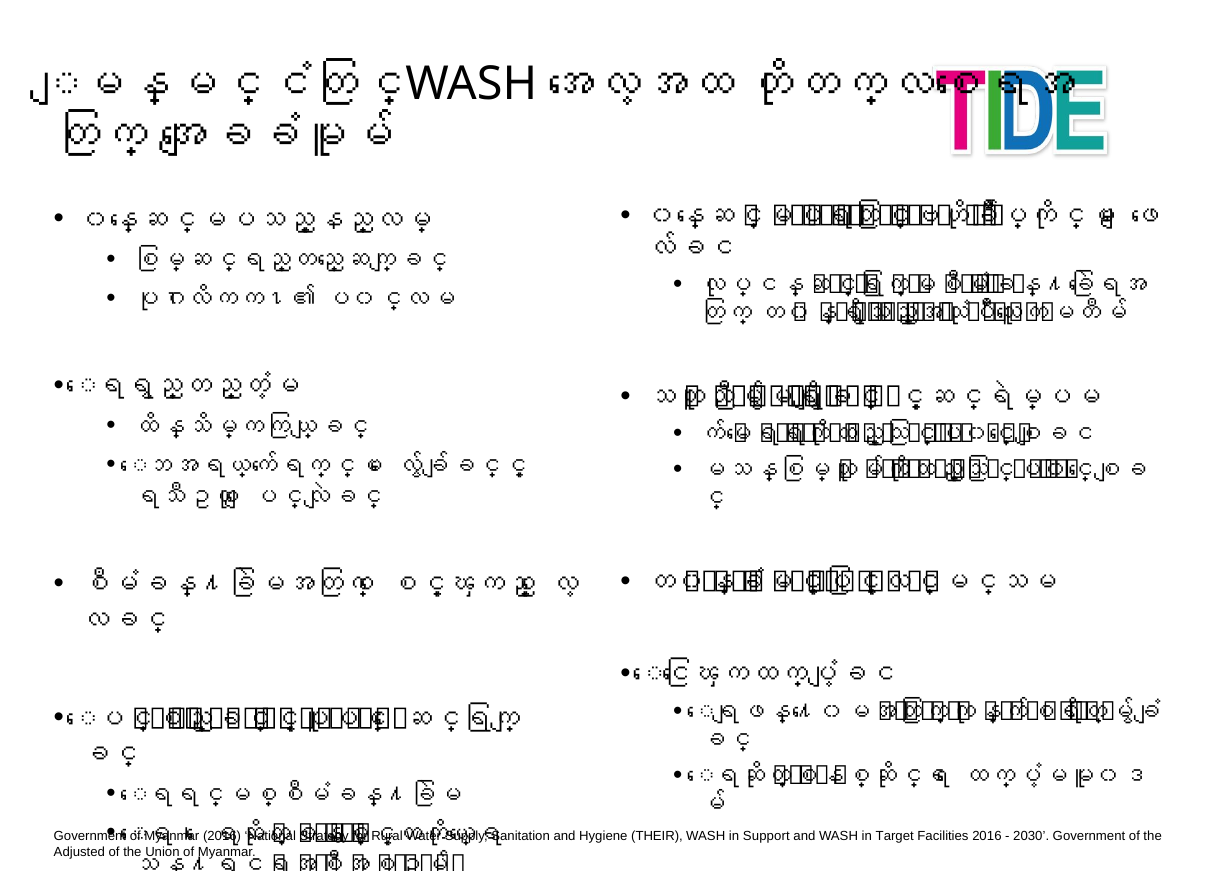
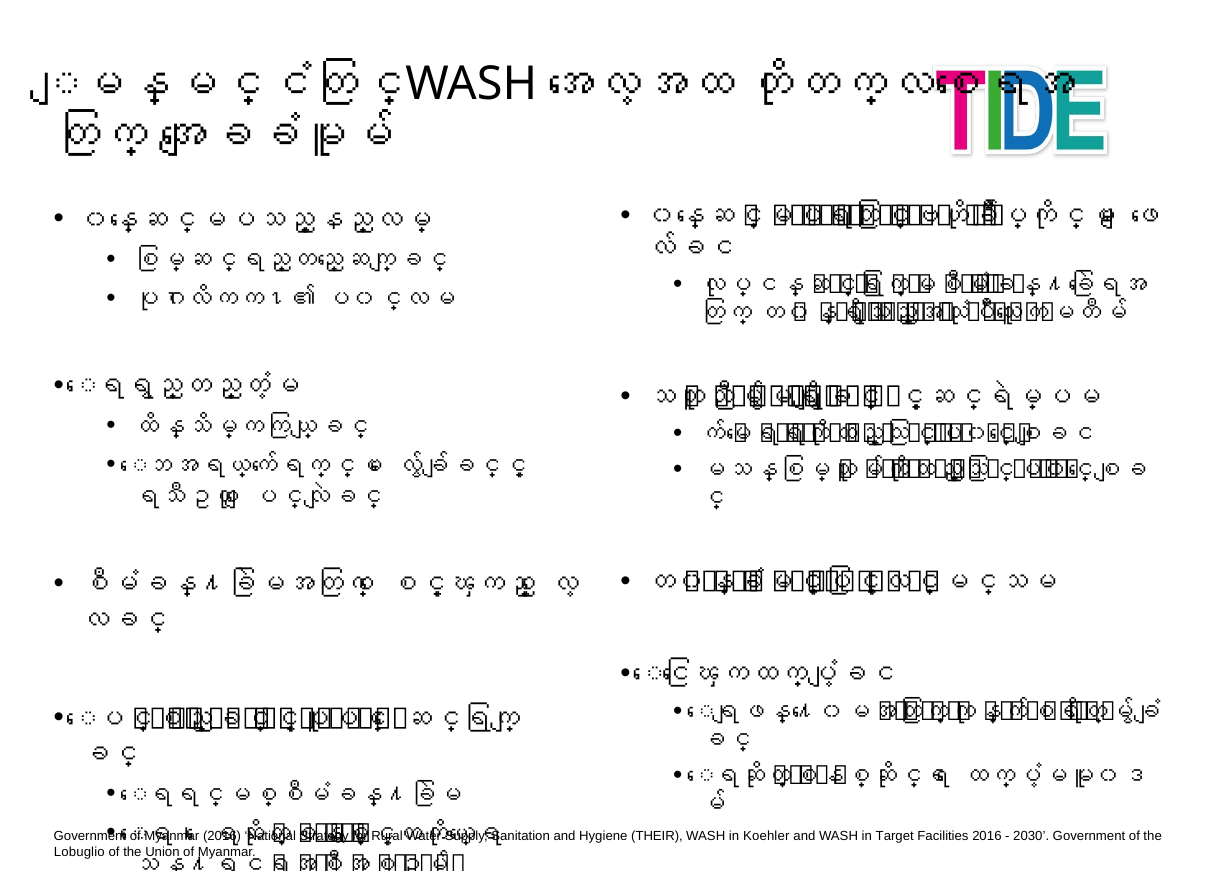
Support: Support -> Koehler (766, 836)
Adjusted: Adjusted -> Lobuglio (79, 852)
